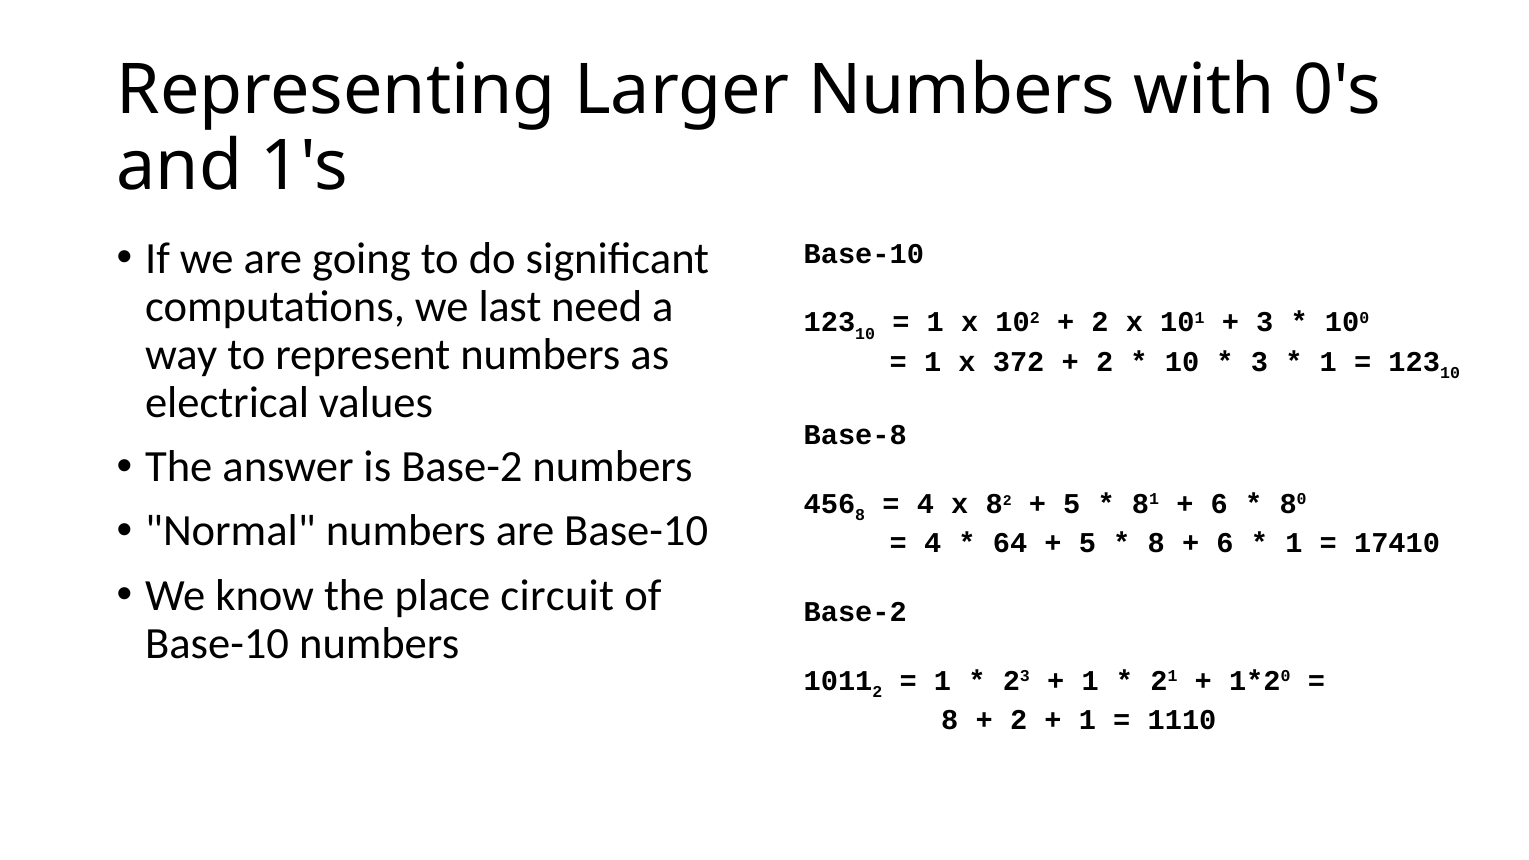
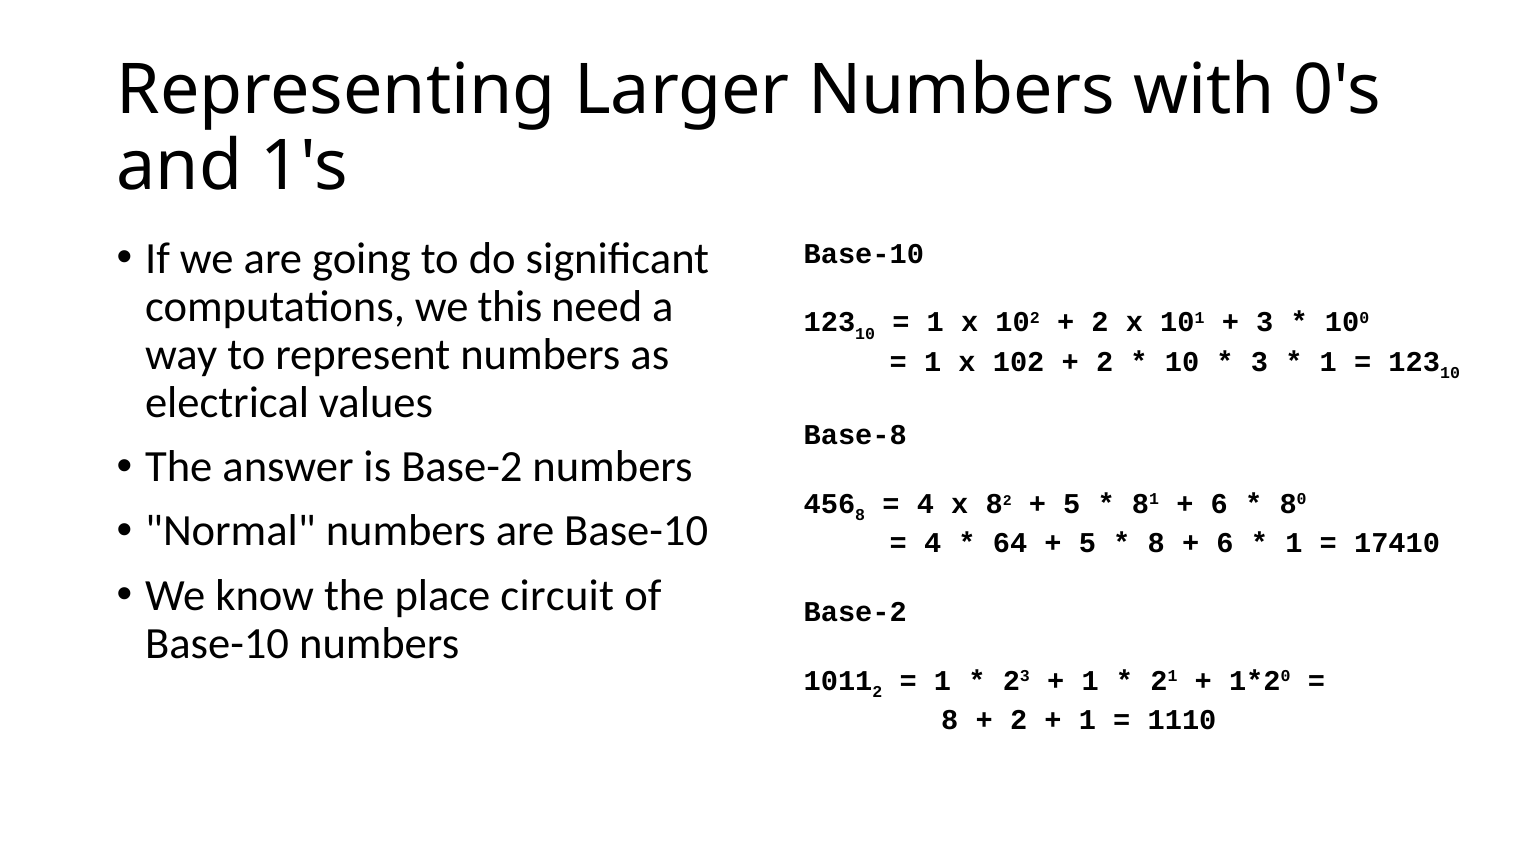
last: last -> this (510, 307)
372: 372 -> 102 (1019, 362)
